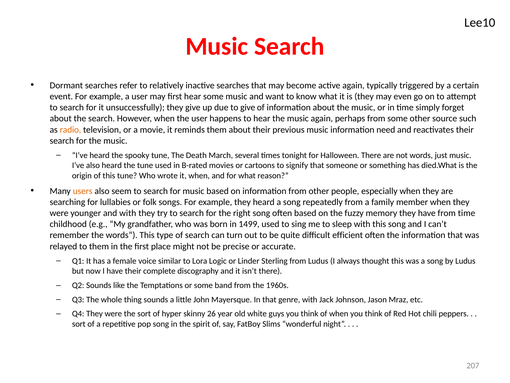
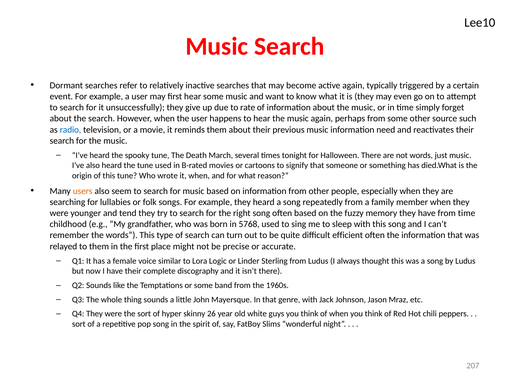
to give: give -> rate (248, 107)
radio colour: orange -> blue (70, 129)
and with: with -> tend (128, 213)
1499: 1499 -> 5768 (249, 224)
